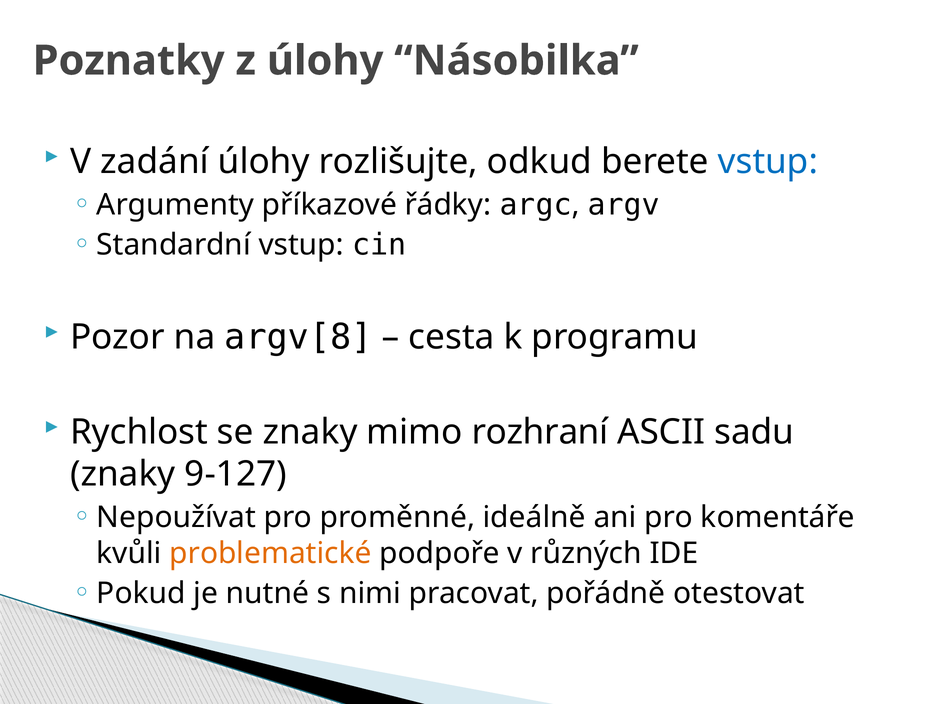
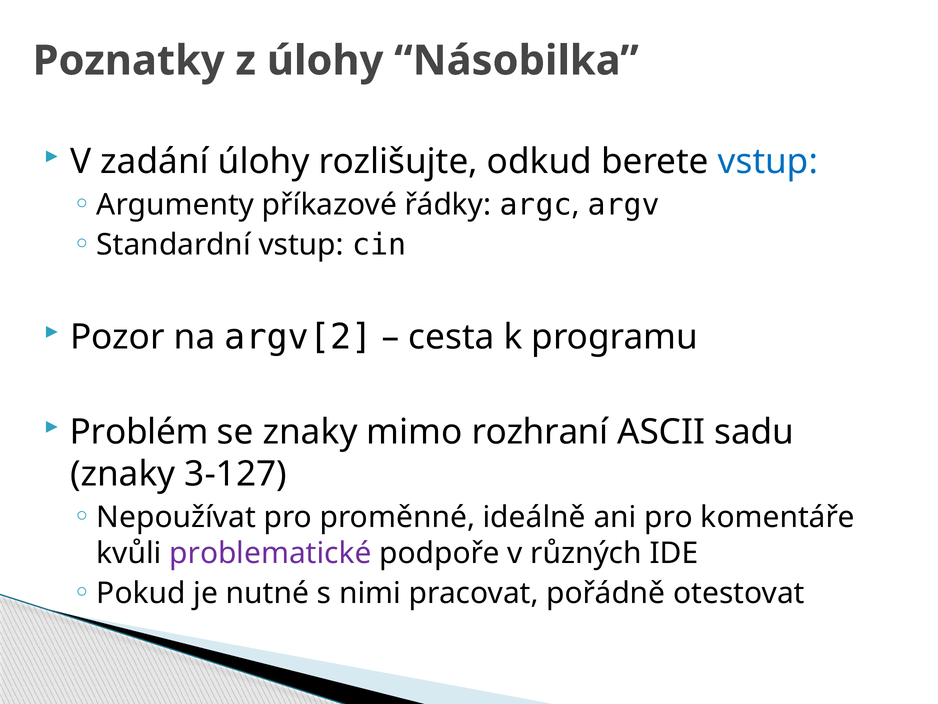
argv[8: argv[8 -> argv[2 (299, 337)
Rychlost: Rychlost -> Problém (139, 432)
9-127: 9-127 -> 3-127 (236, 474)
problematické colour: orange -> purple (270, 553)
